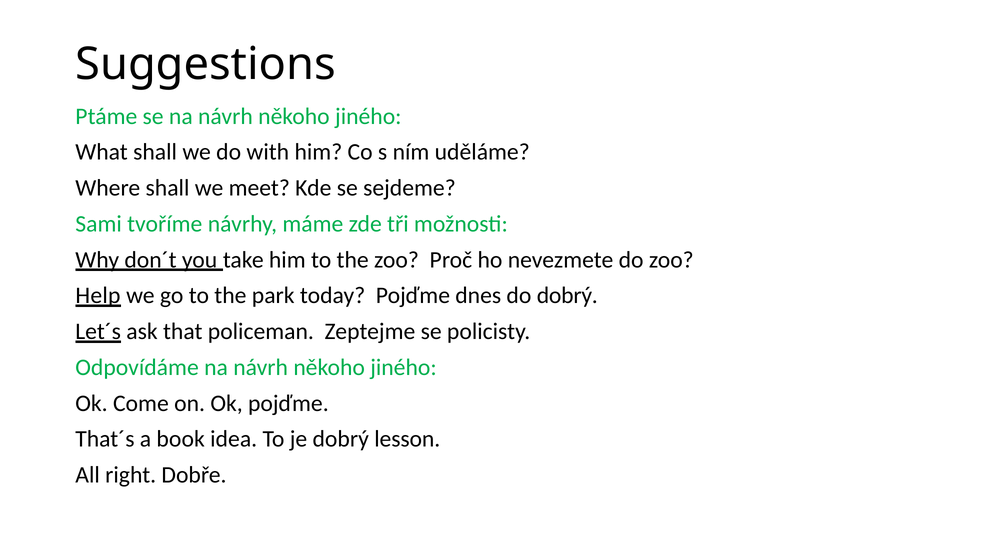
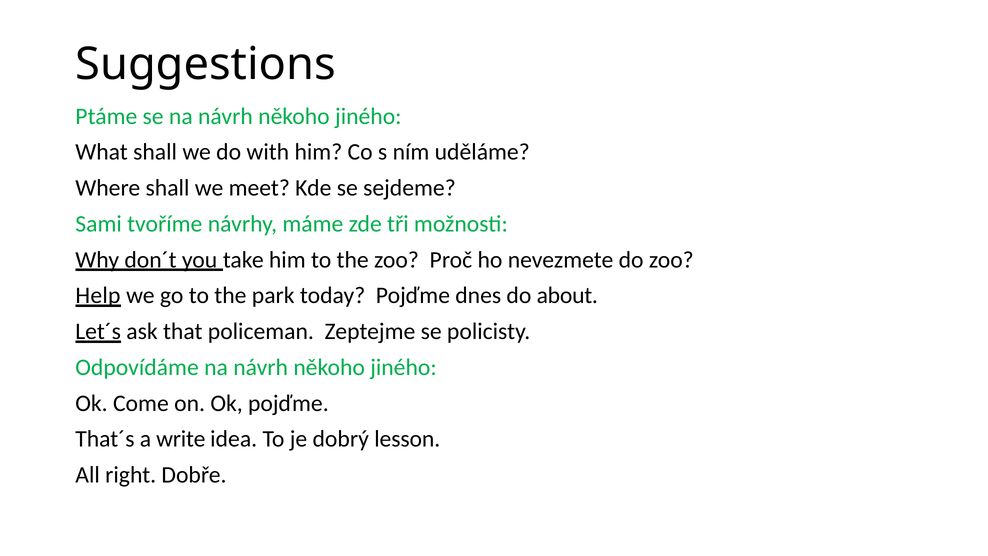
do dobrý: dobrý -> about (567, 295)
book: book -> write (181, 439)
